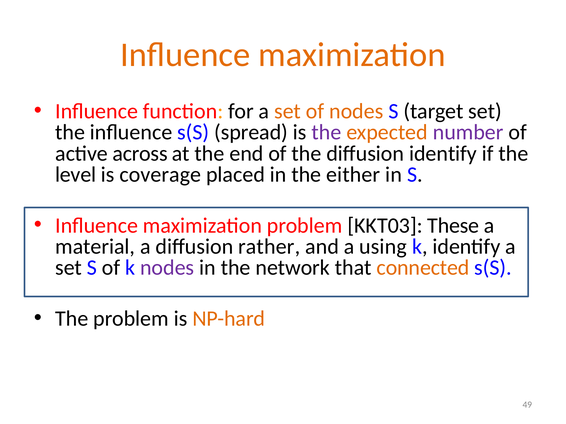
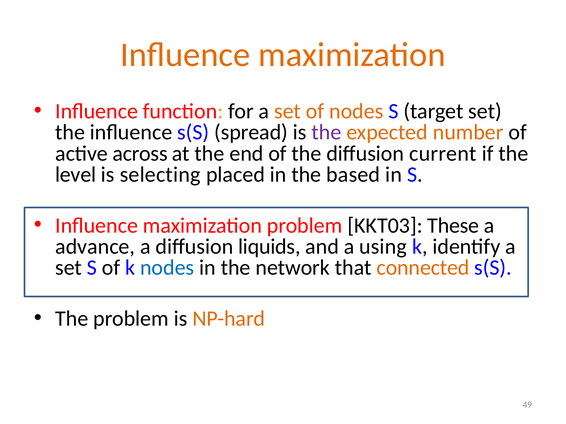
number colour: purple -> orange (468, 133)
diffusion identify: identify -> current (443, 154)
coverage: coverage -> selecting (160, 175)
either: either -> based (353, 175)
material: material -> advance (95, 247)
rather: rather -> liquids (269, 247)
nodes colour: purple -> blue (167, 268)
